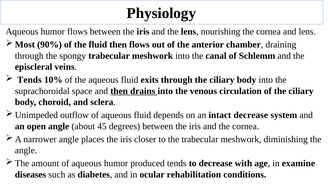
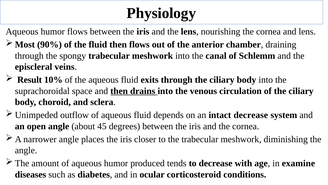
Tends: Tends -> Result (30, 80)
rehabilitation: rehabilitation -> corticosteroid (194, 174)
